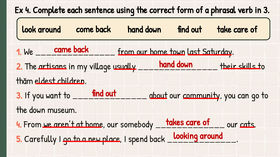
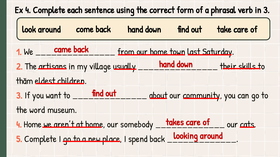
the down: down -> word (37, 110)
4 From: From -> Home (33, 125)
5 Carefully: Carefully -> Complete (41, 139)
